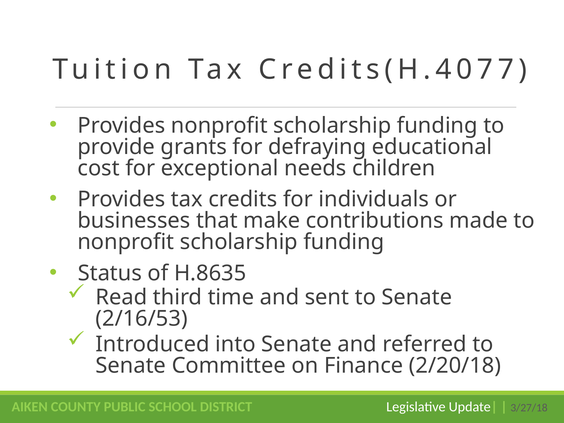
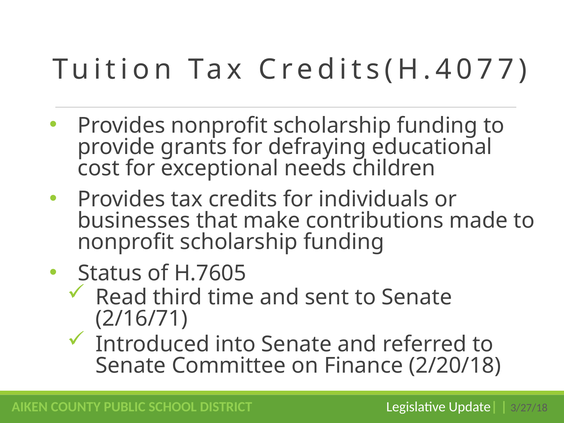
H.8635: H.8635 -> H.7605 (210, 273)
2/16/53: 2/16/53 -> 2/16/71 (142, 319)
